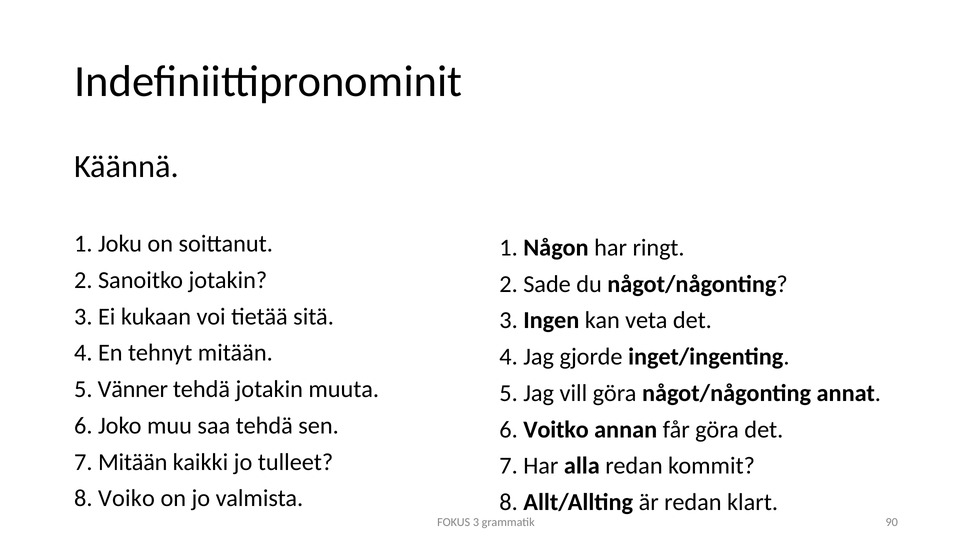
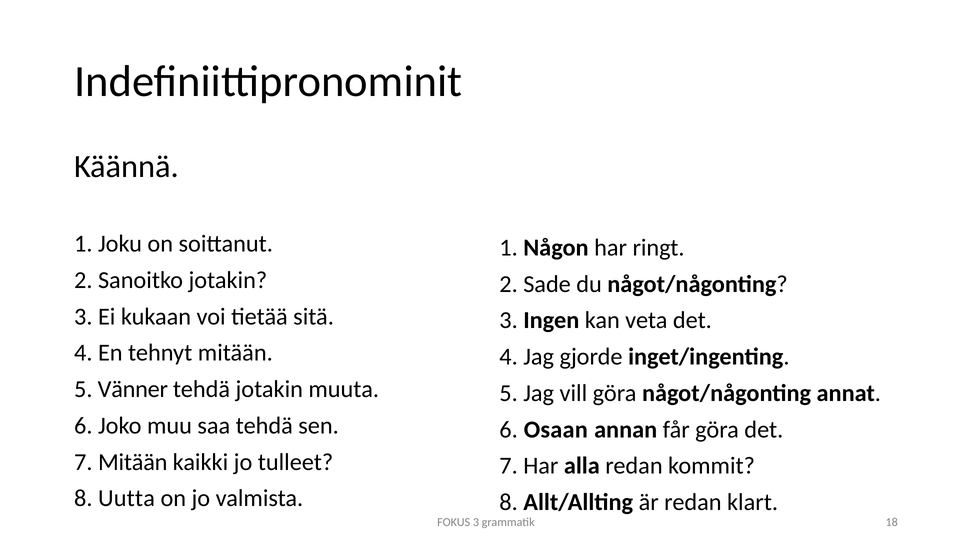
Voitko: Voitko -> Osaan (556, 429)
Voiko: Voiko -> Uutta (126, 498)
90: 90 -> 18 (892, 522)
